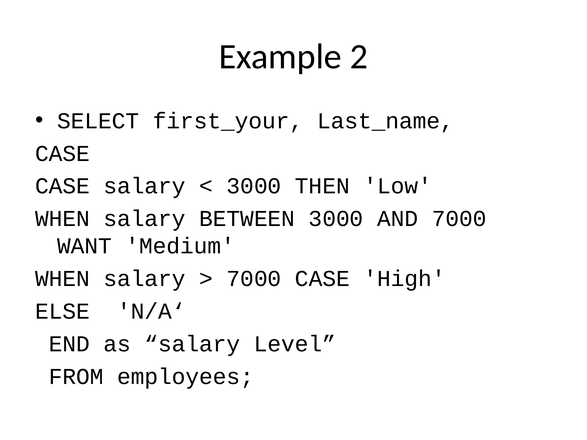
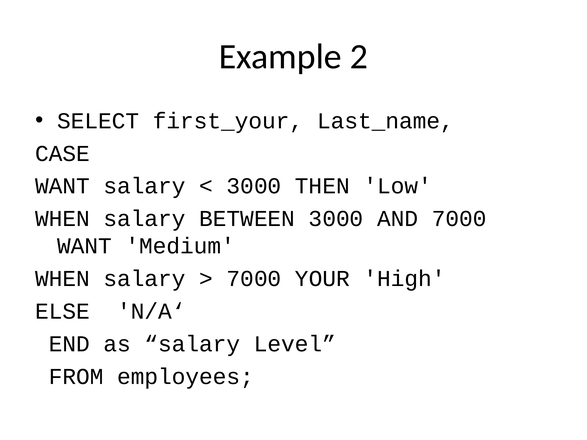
CASE: CASE -> WANT (63, 186)
7000 CASE: CASE -> YOUR (322, 279)
